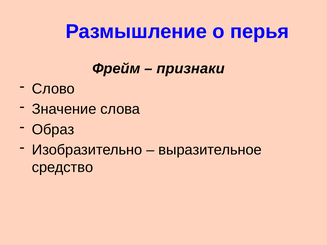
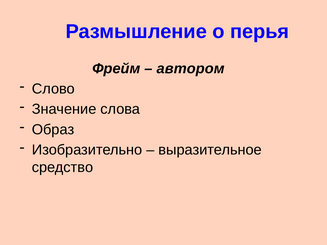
признаки: признаки -> автором (191, 69)
